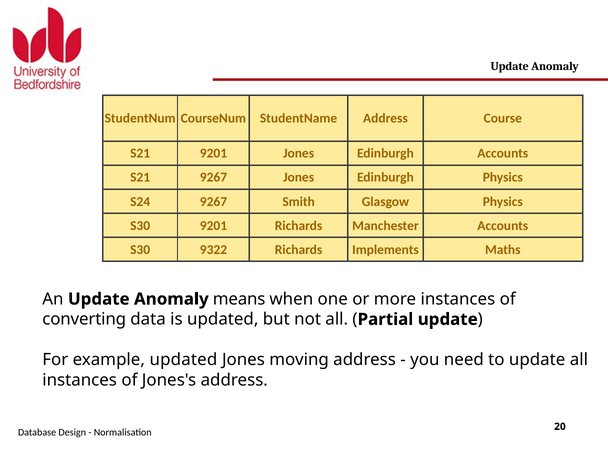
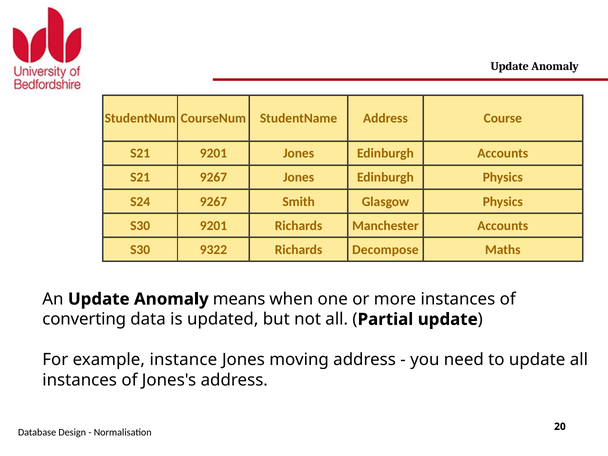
Implements: Implements -> Decompose (385, 250)
example updated: updated -> instance (183, 360)
